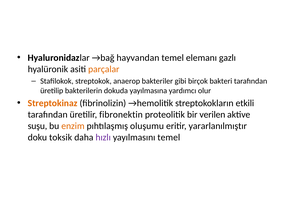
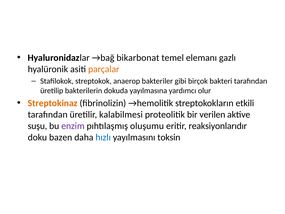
hayvandan: hayvandan -> bikarbonat (138, 58)
fibronektin: fibronektin -> kalabilmesi (121, 114)
enzim colour: orange -> purple (73, 126)
yararlanılmıştır: yararlanılmıştır -> reaksiyonlarıdır (218, 126)
toksik: toksik -> bazen (61, 137)
hızlı colour: purple -> blue (103, 137)
yayılmasını temel: temel -> toksin (169, 137)
